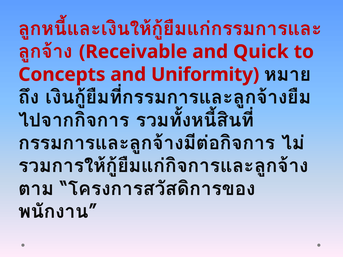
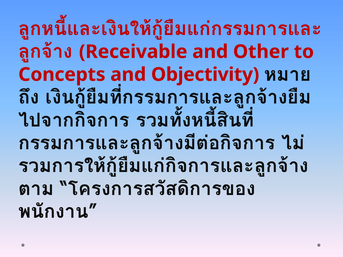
Quick: Quick -> Other (261, 52)
Uniformity: Uniformity -> Objectivity (205, 75)
